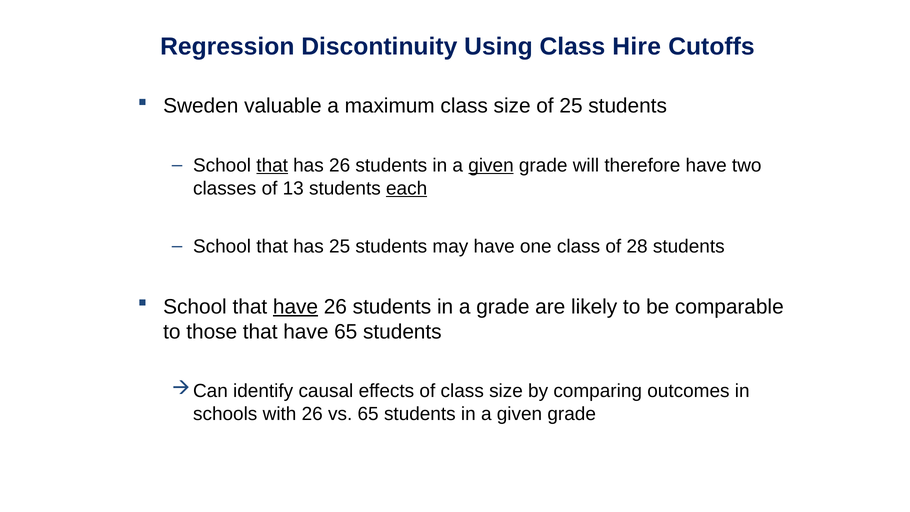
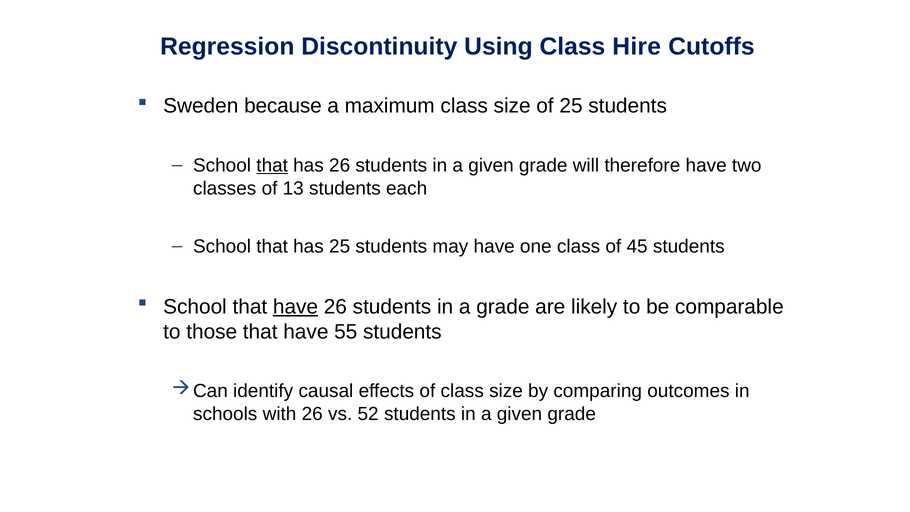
valuable: valuable -> because (283, 106)
given underline: present -> none (491, 165)
each underline: present -> none (407, 188)
28: 28 -> 45 (637, 247)
have 65: 65 -> 55 (346, 332)
vs 65: 65 -> 52 (368, 414)
